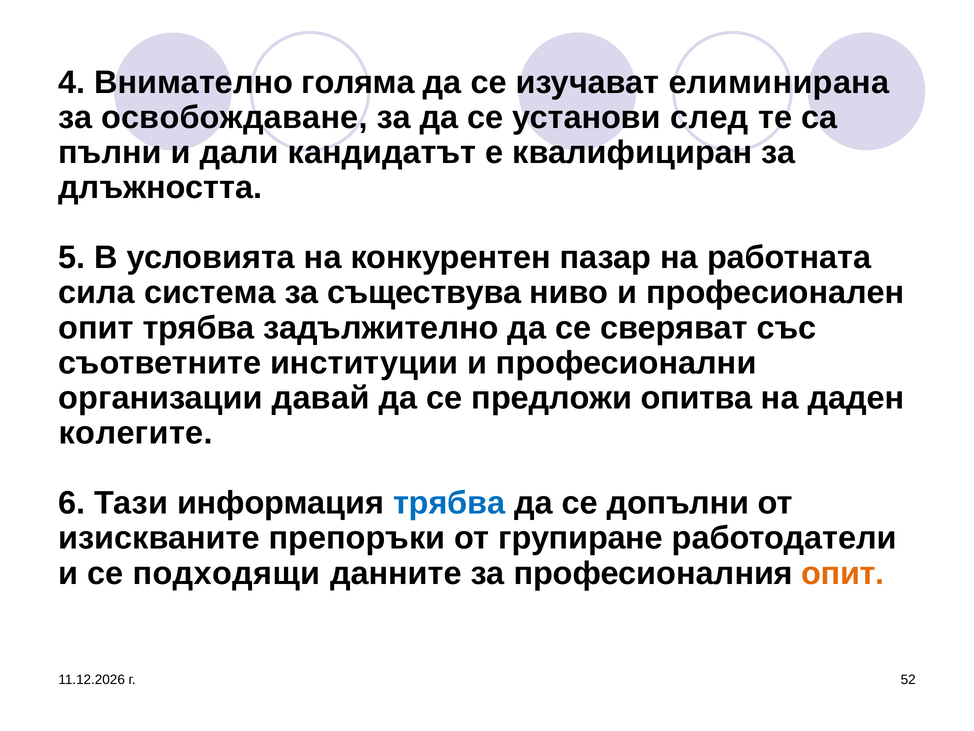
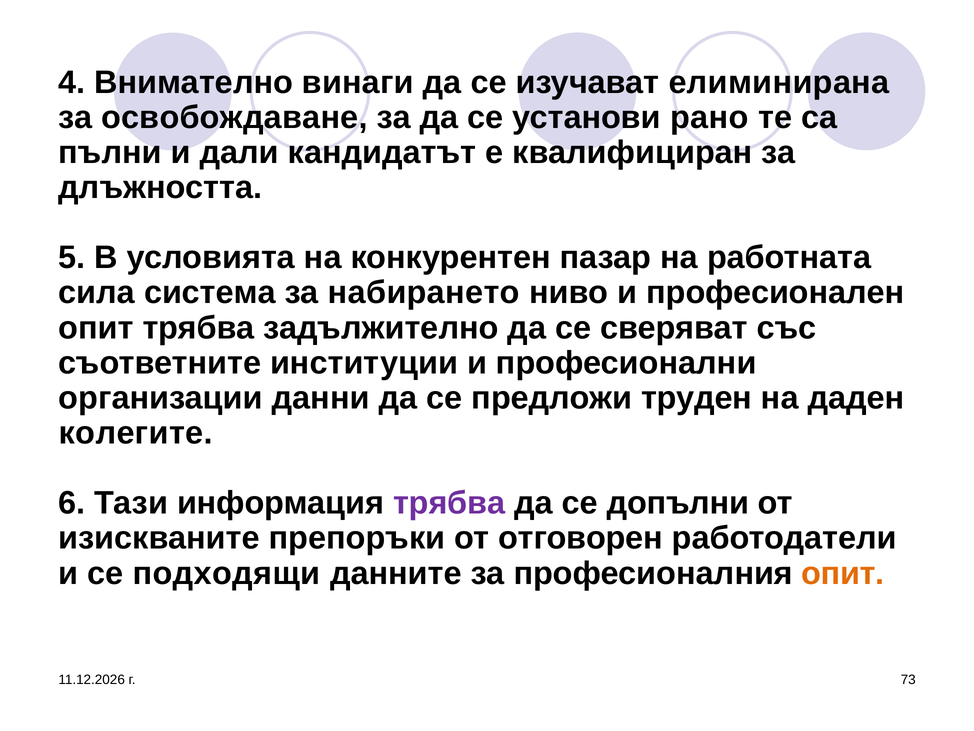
голяма: голяма -> винаги (358, 82)
след: след -> рано (709, 117)
съществува: съществува -> набирането (424, 293)
давай: давай -> данни (321, 398)
опитва: опитва -> труден (697, 398)
трябва colour: blue -> purple (449, 503)
групиране: групиране -> отговорен (581, 538)
52: 52 -> 73 (908, 680)
